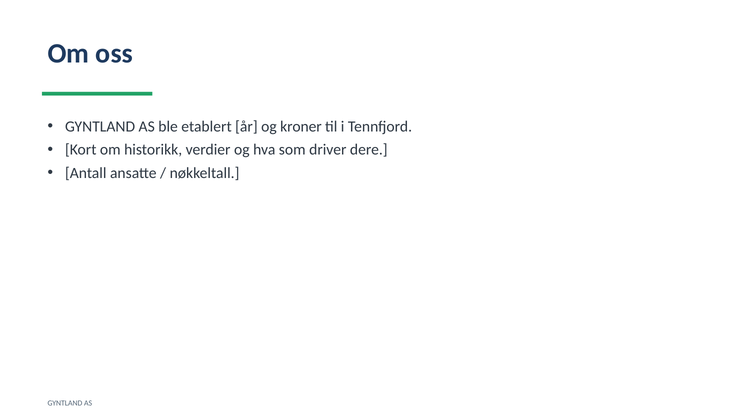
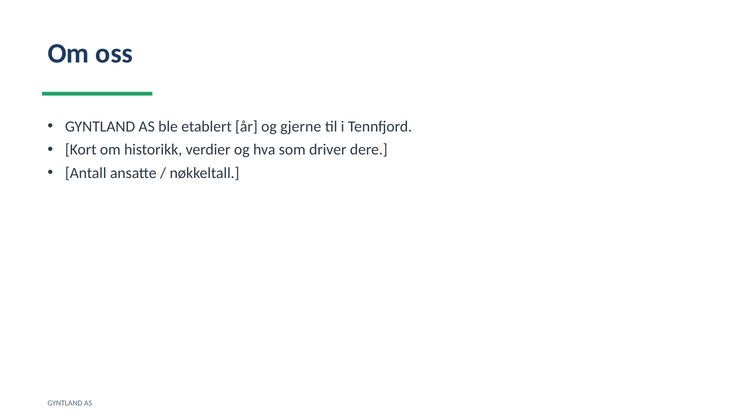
kroner: kroner -> gjerne (301, 127)
